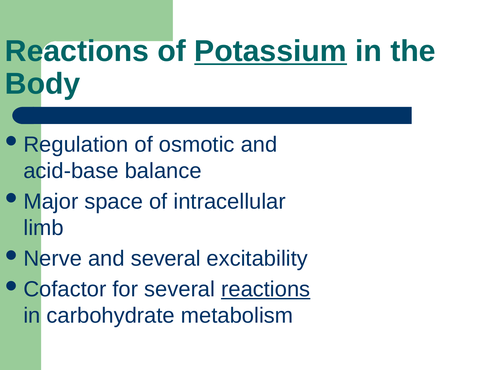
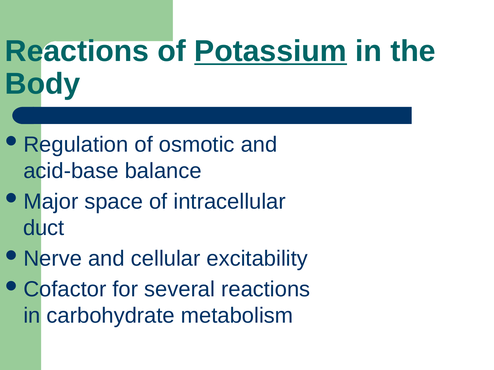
limb: limb -> duct (44, 228)
and several: several -> cellular (166, 259)
reactions underline: present -> none (266, 290)
